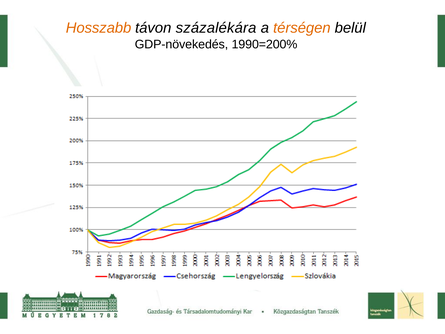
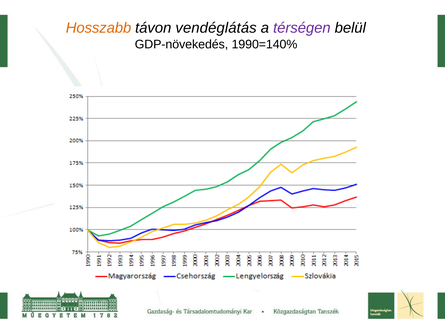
százalékára: százalékára -> vendéglátás (216, 28)
térségen colour: orange -> purple (302, 28)
1990=200%: 1990=200% -> 1990=140% (264, 44)
